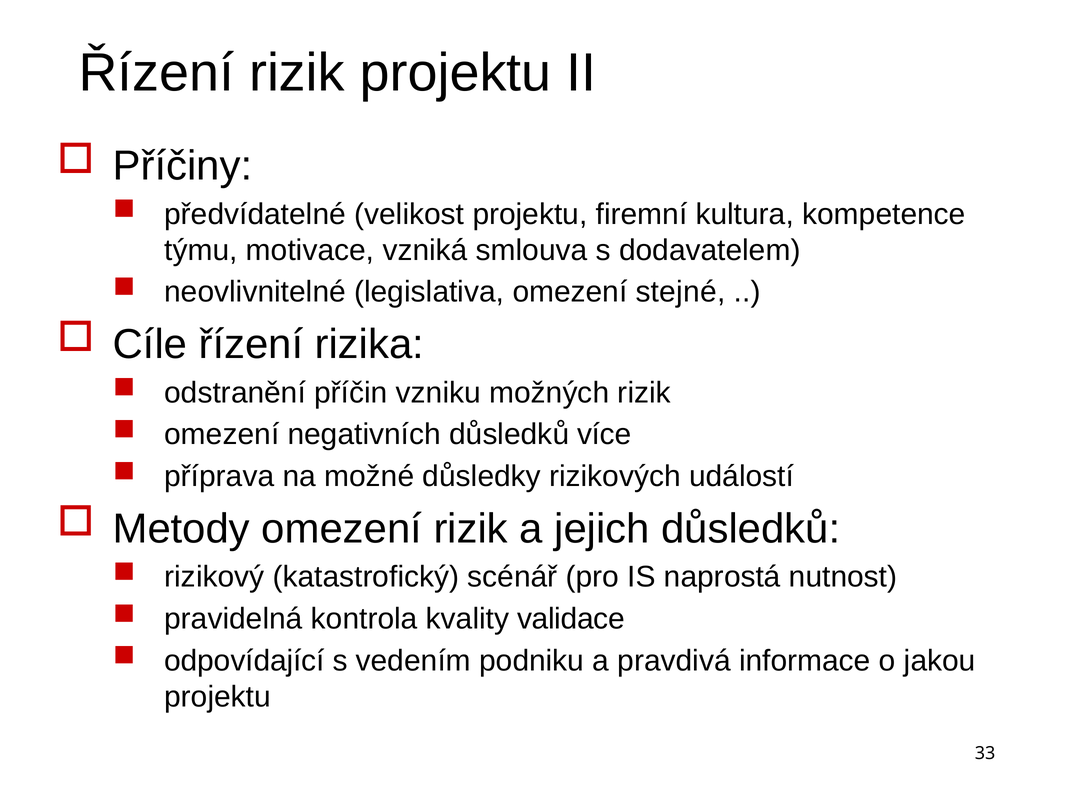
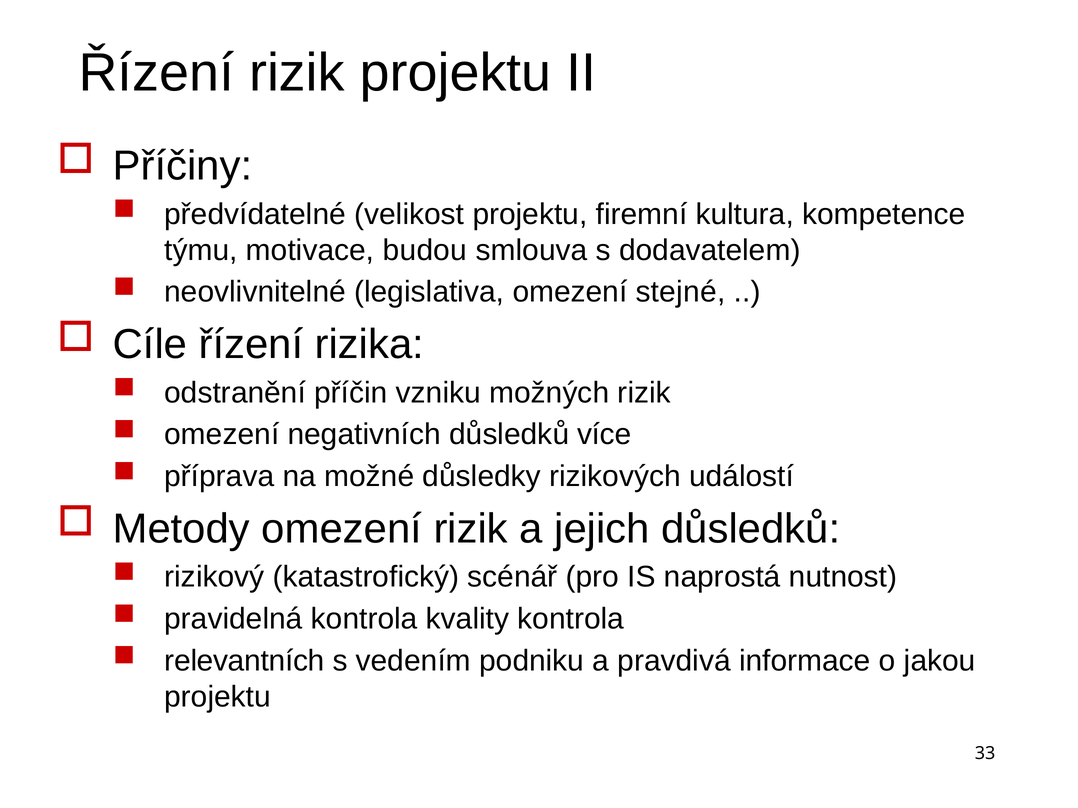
vzniká: vzniká -> budou (425, 250)
kvality validace: validace -> kontrola (571, 619)
odpovídající: odpovídající -> relevantních (244, 661)
